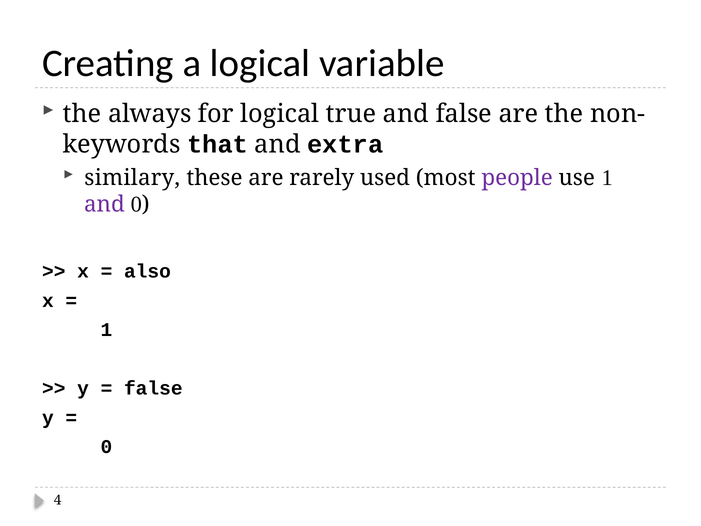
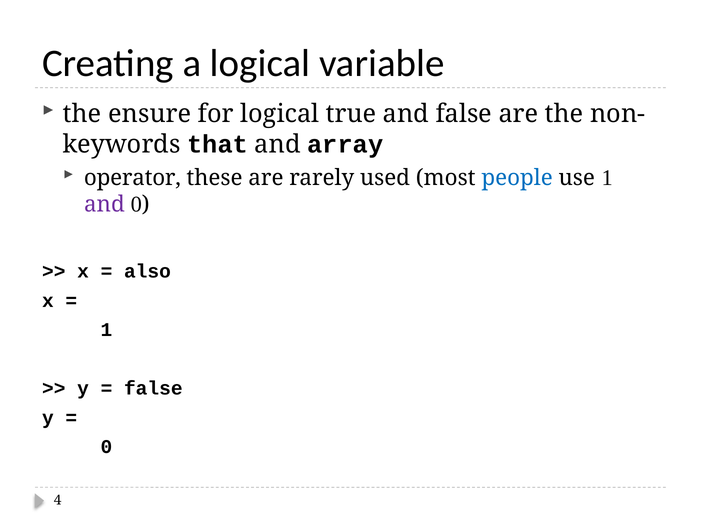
always: always -> ensure (150, 114)
extra: extra -> array (345, 144)
similary: similary -> operator (132, 178)
people colour: purple -> blue (517, 178)
